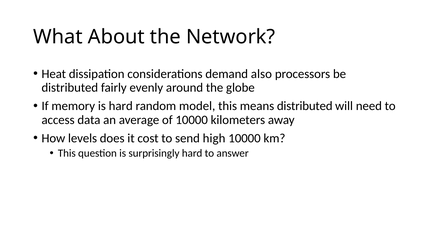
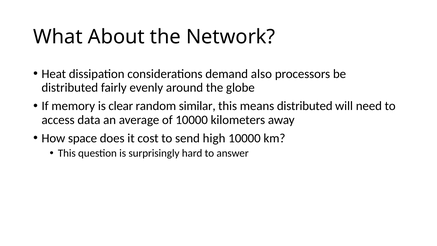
is hard: hard -> clear (121, 106)
model: model -> similar (197, 106)
levels: levels -> space (83, 138)
